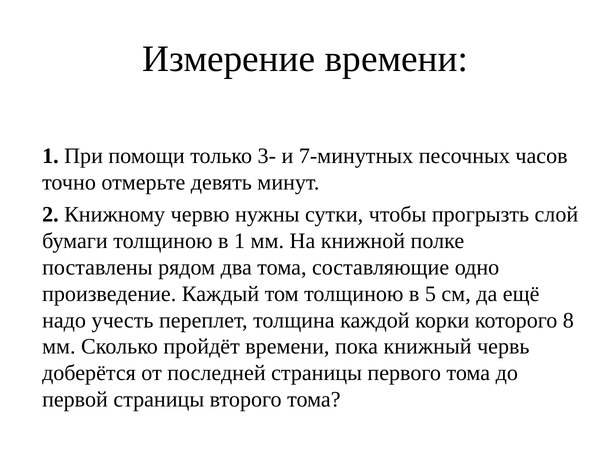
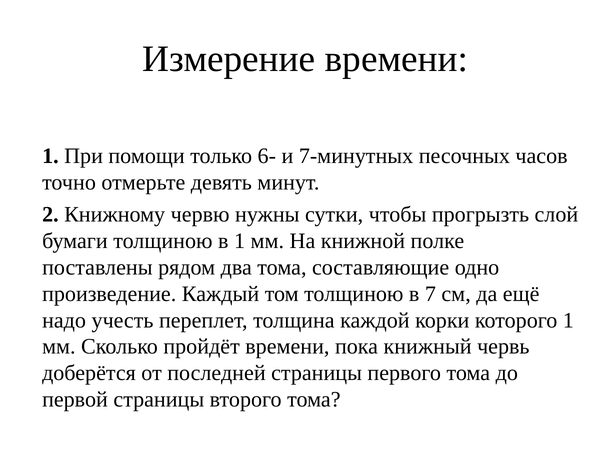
3-: 3- -> 6- (267, 156)
5: 5 -> 7 (430, 294)
которого 8: 8 -> 1 (568, 320)
